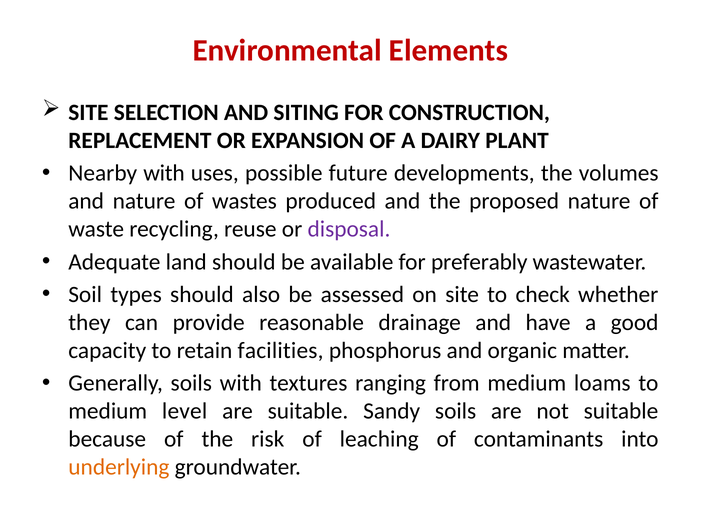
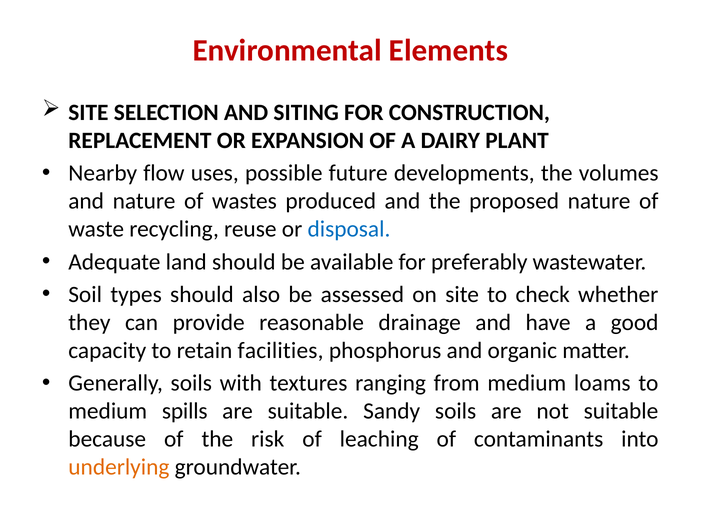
Nearby with: with -> flow (164, 173)
disposal colour: purple -> blue (349, 229)
level: level -> spills (185, 412)
